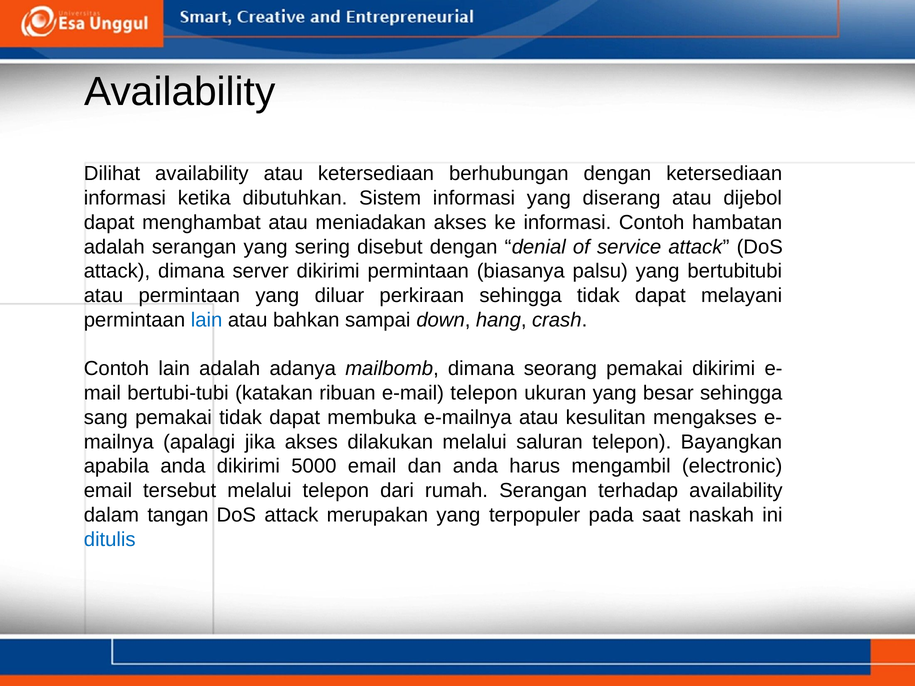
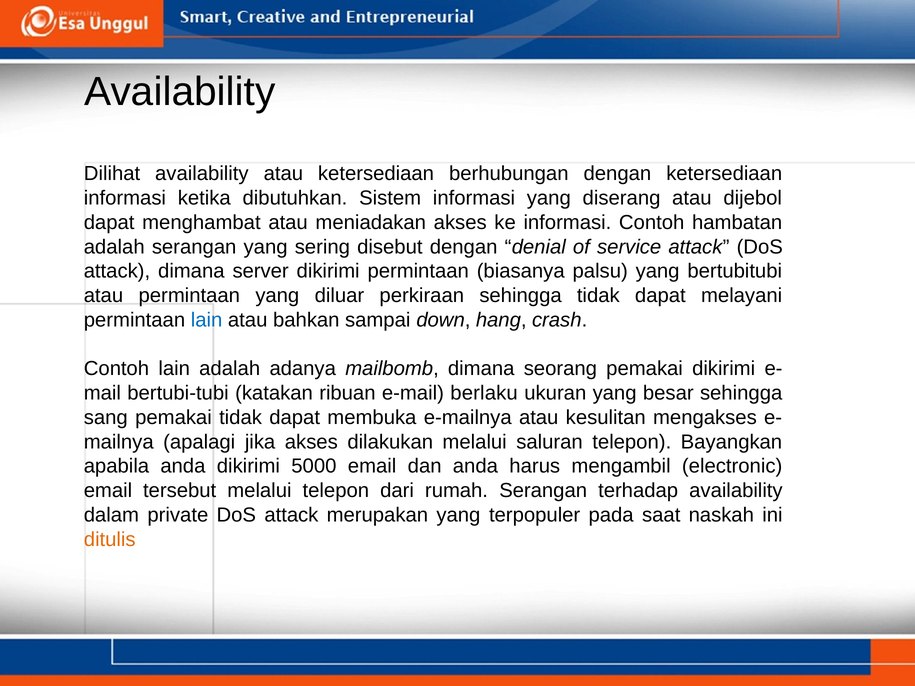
e-mail telepon: telepon -> berlaku (484, 393)
tangan: tangan -> private (178, 515)
ditulis colour: blue -> orange (110, 540)
